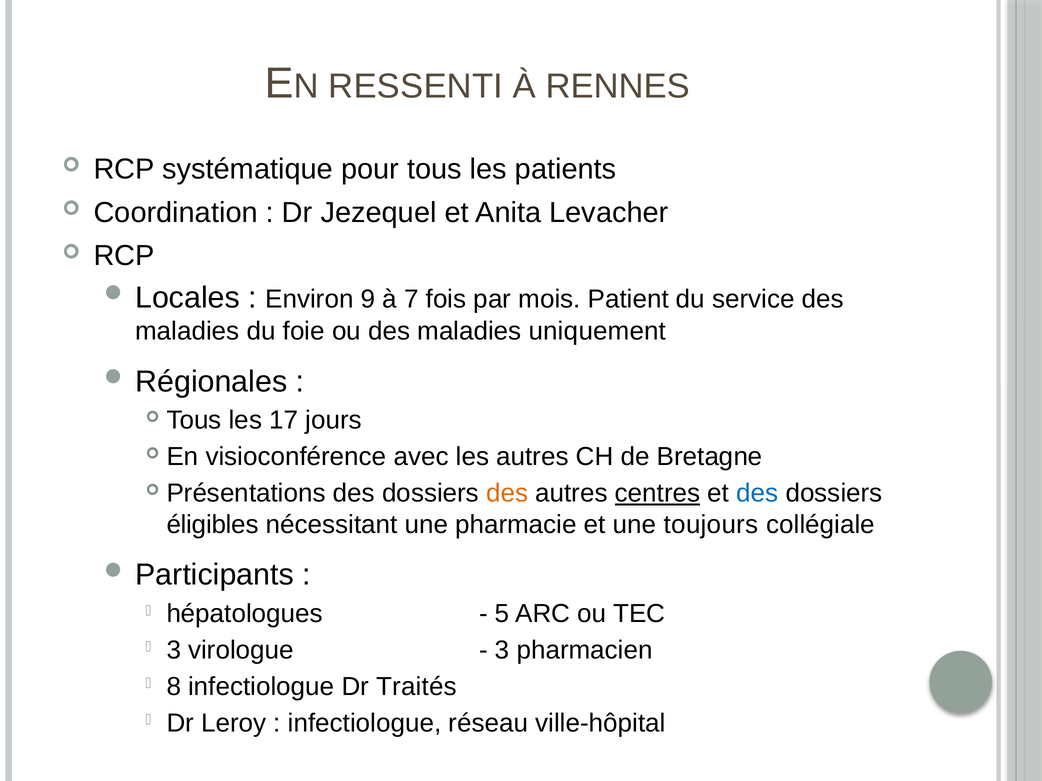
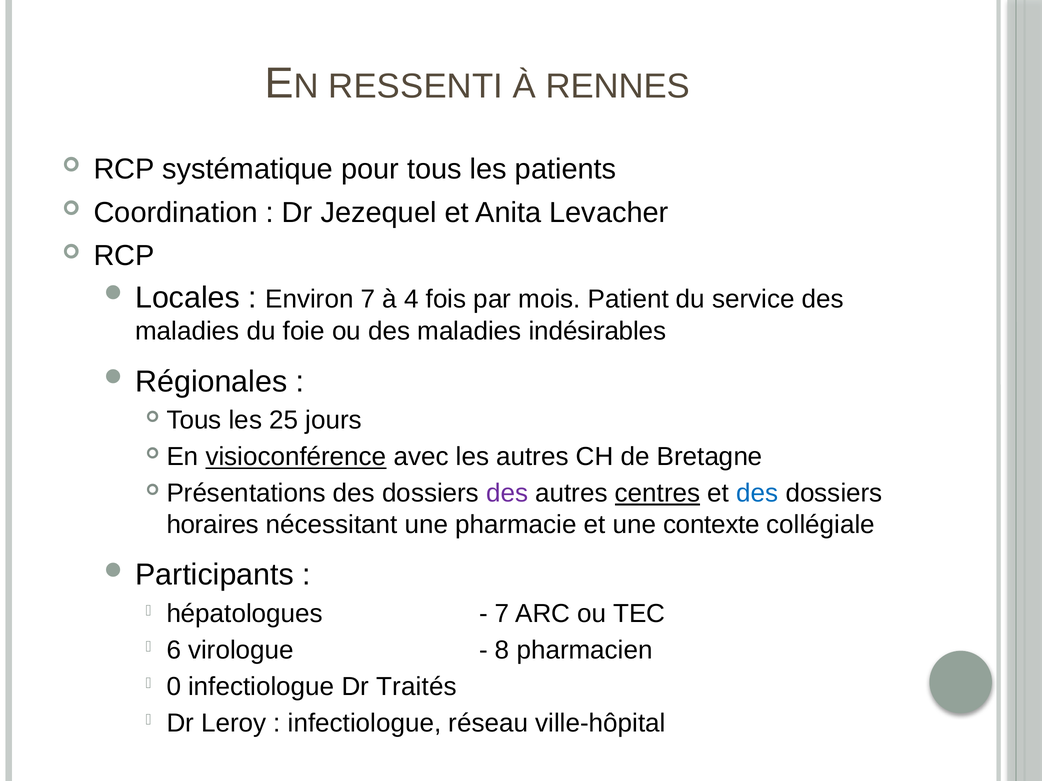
Environ 9: 9 -> 7 (368, 299)
7: 7 -> 4 (411, 299)
uniquement: uniquement -> indésirables (598, 331)
17: 17 -> 25 (284, 421)
visioconférence underline: none -> present (296, 457)
des colour: orange -> purple (507, 494)
éligibles: éligibles -> horaires (213, 525)
toujours: toujours -> contexte (711, 525)
5: 5 -> 7 (502, 614)
3: 3 -> 6 (174, 651)
3: 3 -> 8 (502, 651)
8: 8 -> 0 (174, 687)
